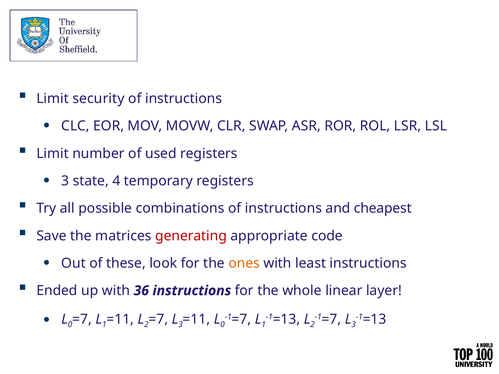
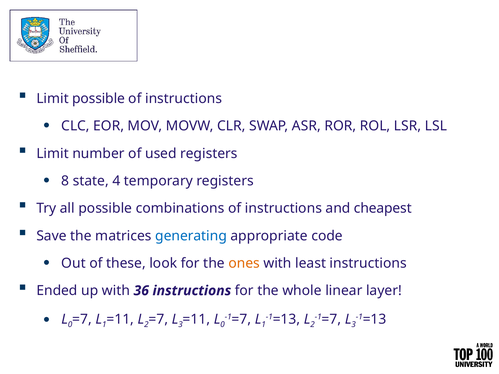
Limit security: security -> possible (99, 99)
3: 3 -> 8 (65, 181)
generating colour: red -> blue (191, 236)
